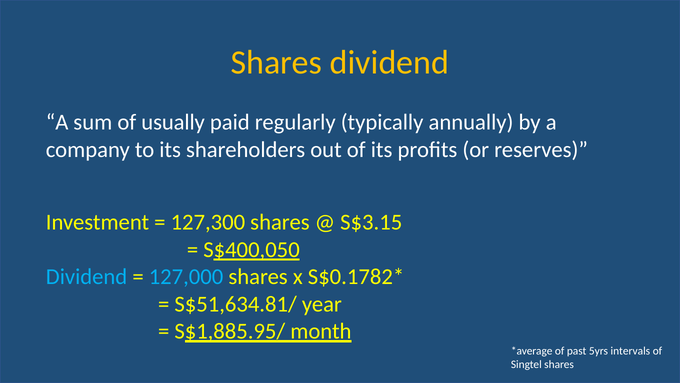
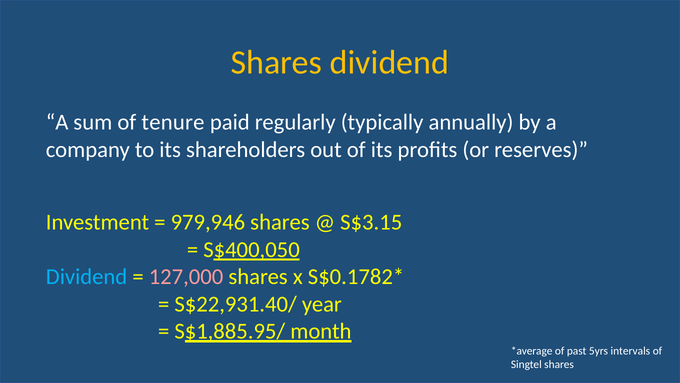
usually: usually -> tenure (173, 122)
127,300: 127,300 -> 979,946 (208, 222)
127,000 colour: light blue -> pink (186, 277)
S$51,634.81/: S$51,634.81/ -> S$22,931.40/ (236, 304)
